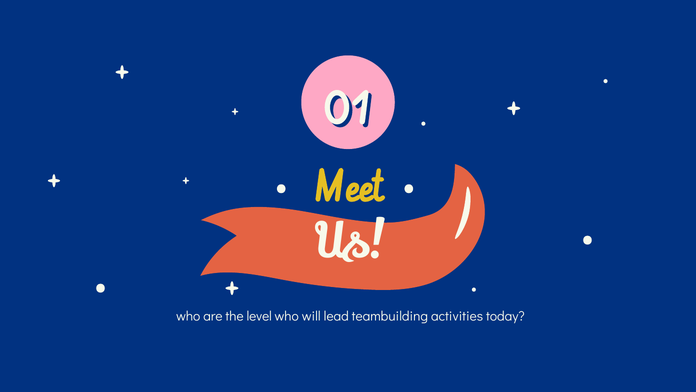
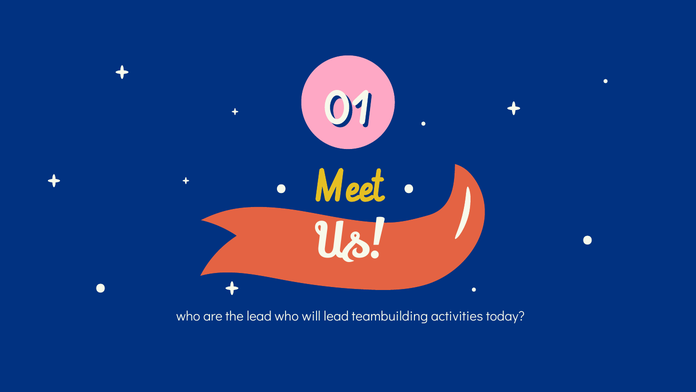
the level: level -> lead (259, 316)
